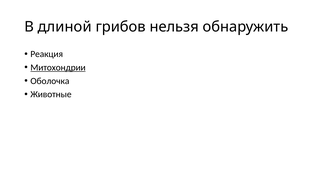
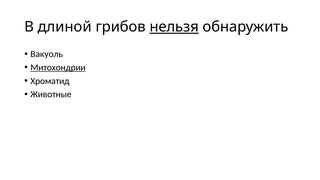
нельзя underline: none -> present (174, 27)
Реакция: Реакция -> Вакуоль (47, 54)
Оболочка: Оболочка -> Хроматид (50, 81)
